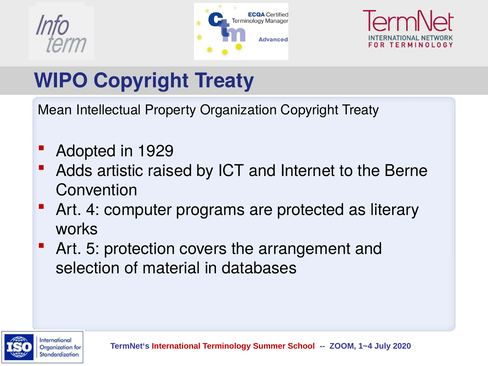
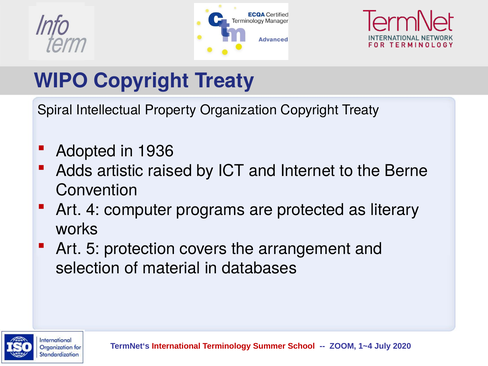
Mean: Mean -> Spiral (55, 110)
1929: 1929 -> 1936 (156, 151)
